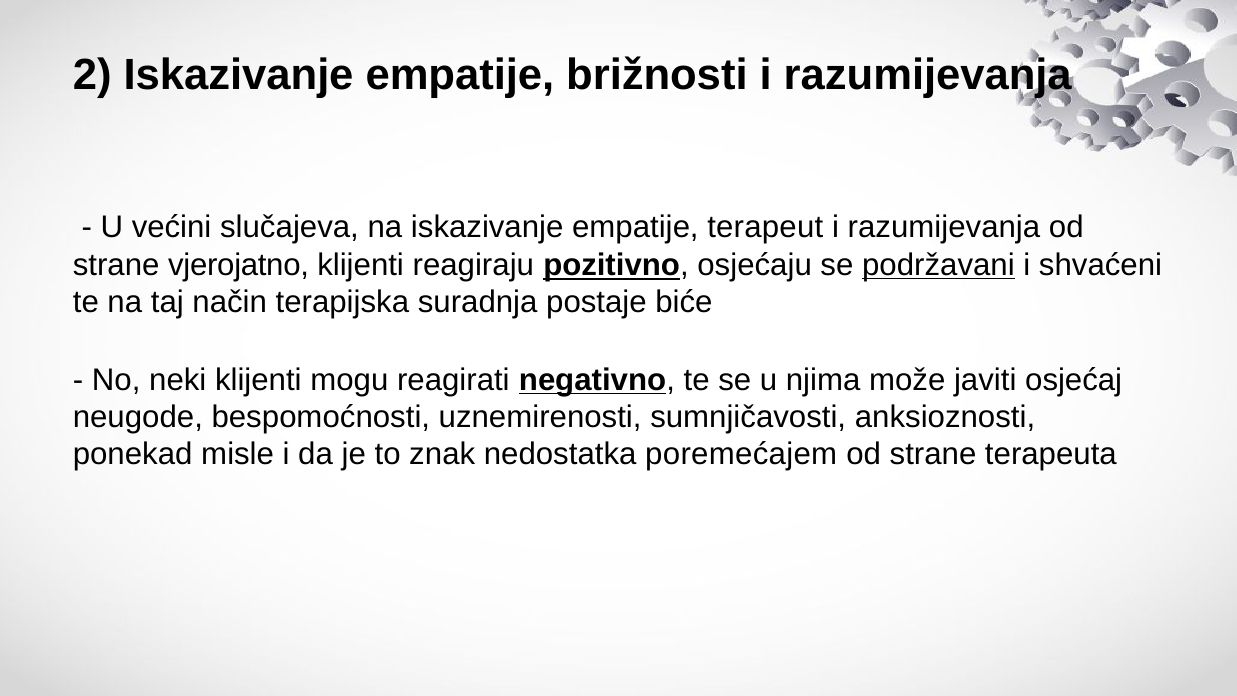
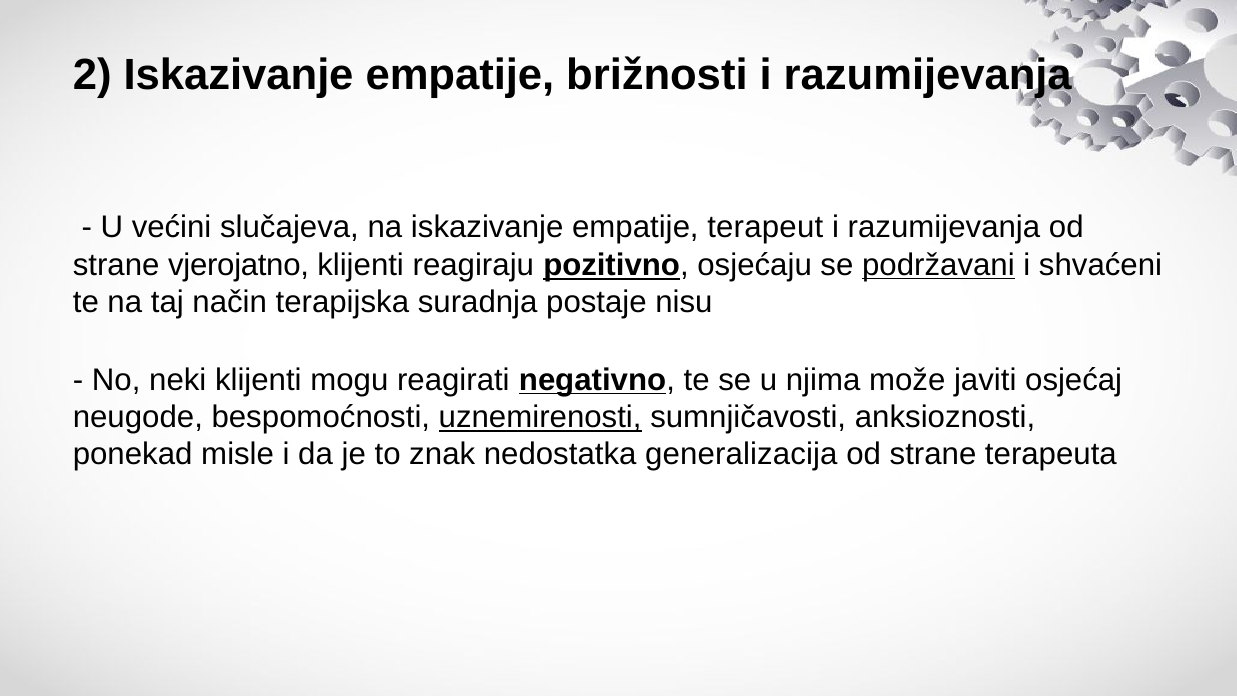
biće: biće -> nisu (684, 302)
uznemirenosti underline: none -> present (540, 417)
poremećajem: poremećajem -> generalizacija (741, 455)
